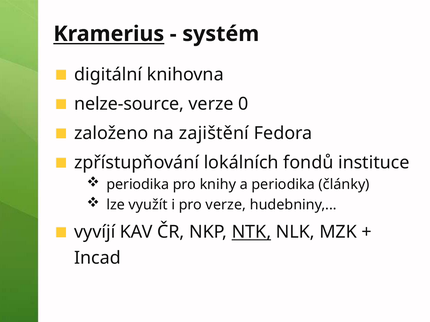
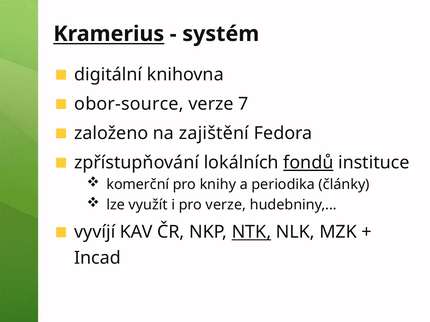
nelze-source: nelze-source -> obor-source (129, 104)
0: 0 -> 7 (243, 104)
fondů underline: none -> present (308, 163)
periodika: periodika -> komerční (138, 185)
